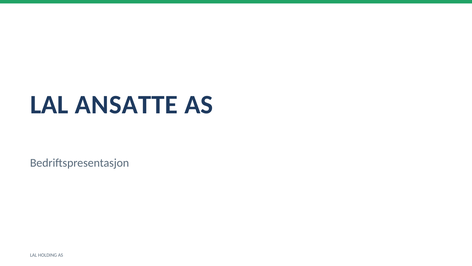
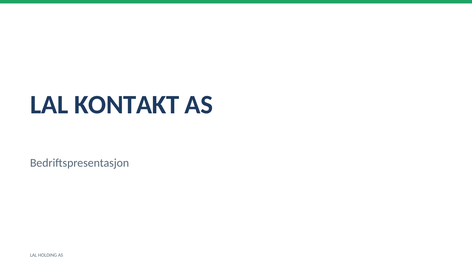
ANSATTE: ANSATTE -> KONTAKT (127, 105)
